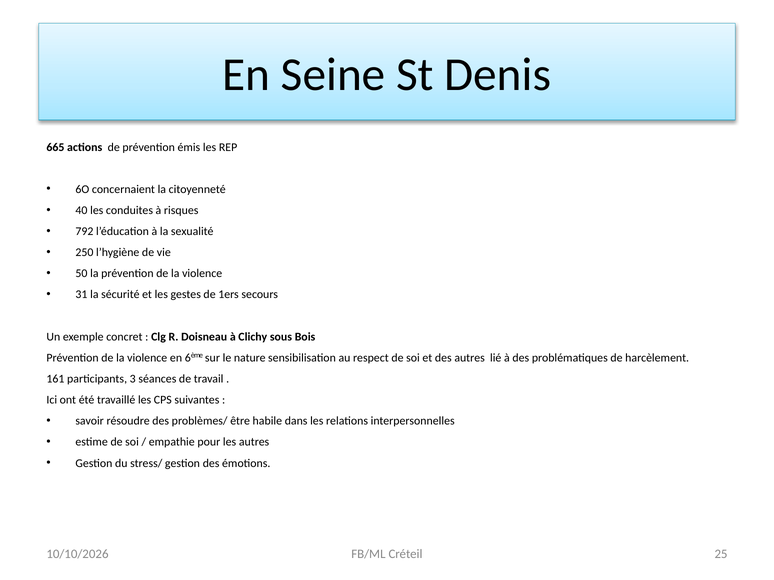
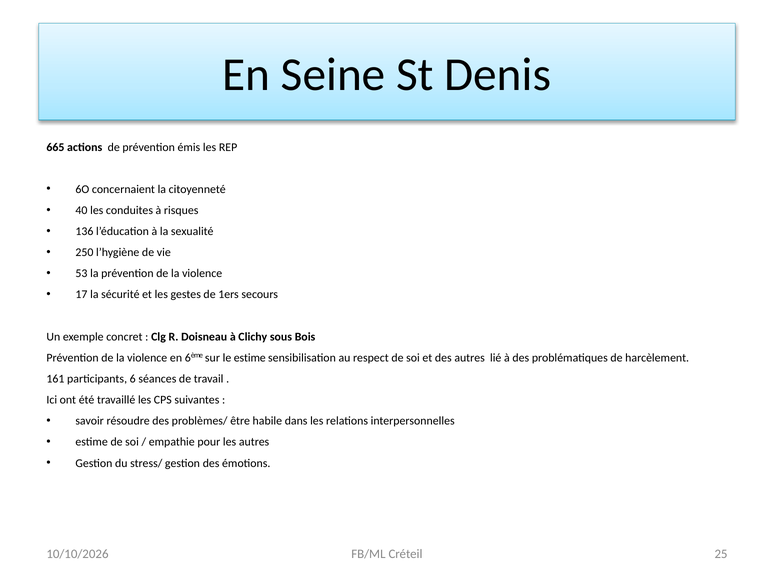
792: 792 -> 136 (84, 232)
50: 50 -> 53 (81, 274)
31: 31 -> 17 (81, 295)
le nature: nature -> estime (250, 358)
3: 3 -> 6 (133, 379)
